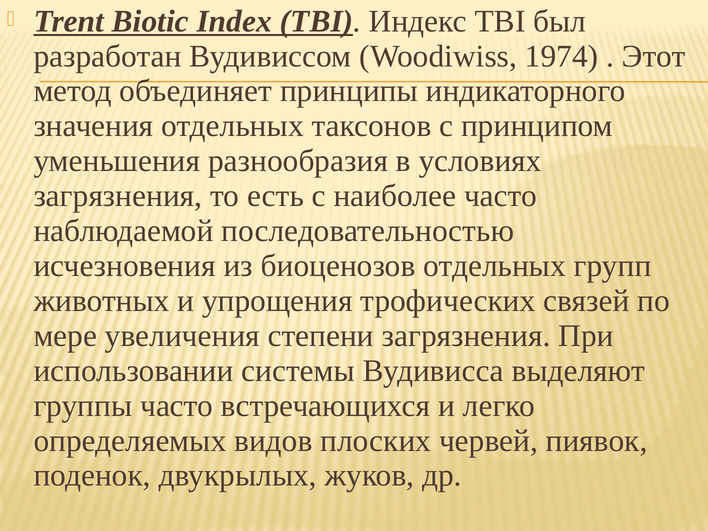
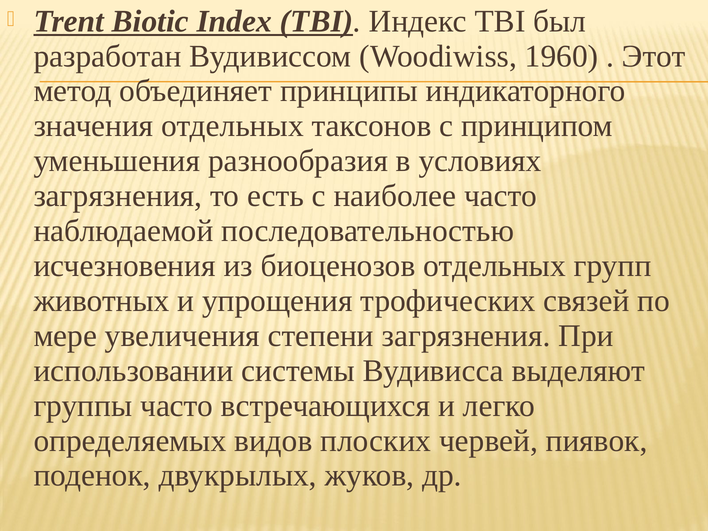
1974: 1974 -> 1960 (562, 56)
